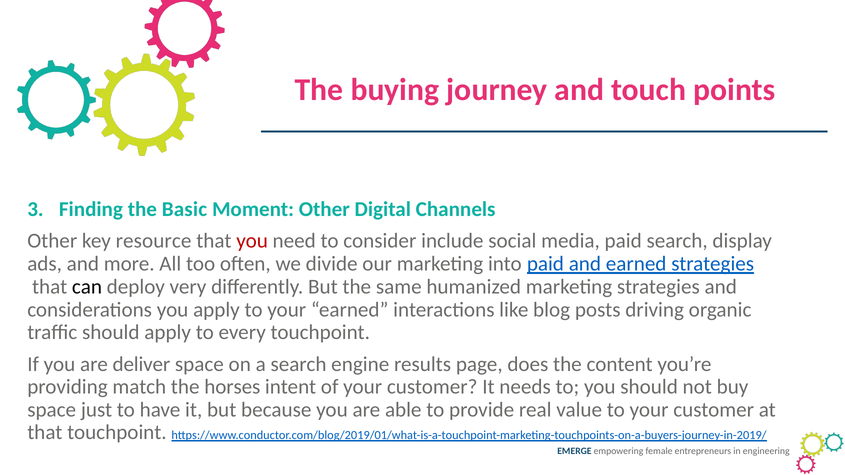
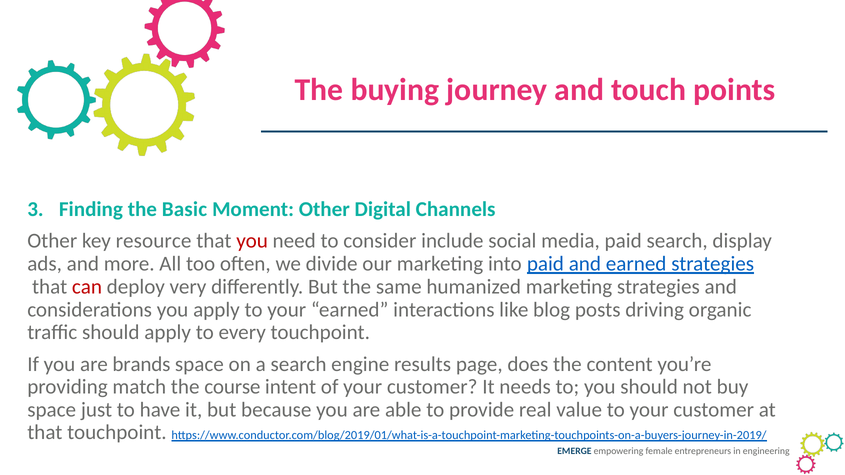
can colour: black -> red (87, 287)
deliver: deliver -> brands (141, 364)
horses: horses -> course (232, 387)
